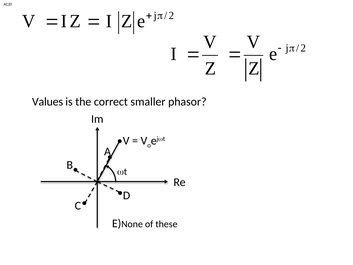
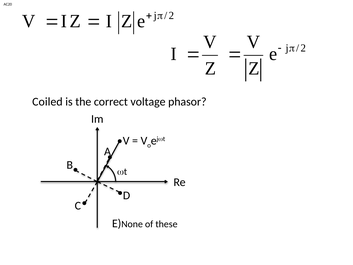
Values: Values -> Coiled (47, 102)
smaller: smaller -> voltage (148, 102)
